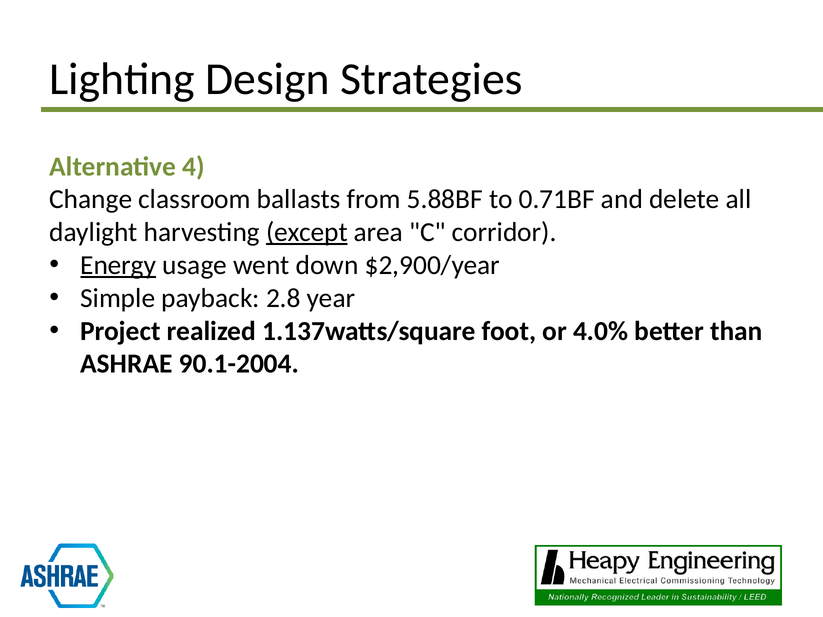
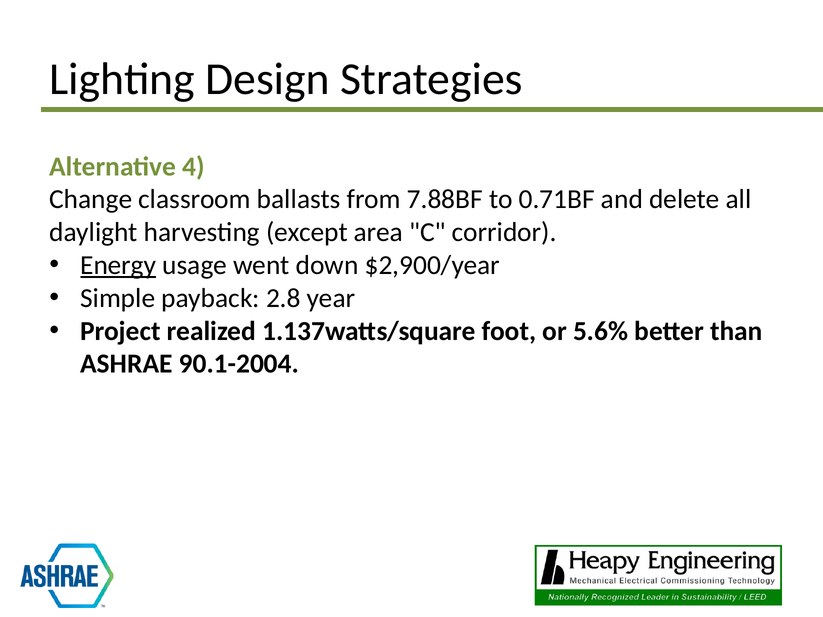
5.88BF: 5.88BF -> 7.88BF (445, 199)
except underline: present -> none (307, 232)
4.0%: 4.0% -> 5.6% (601, 331)
